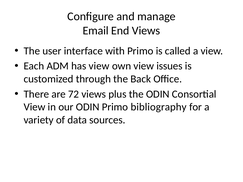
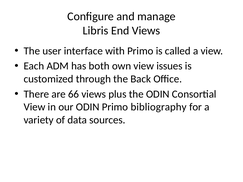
Email: Email -> Libris (96, 31)
has view: view -> both (99, 66)
72: 72 -> 66 (74, 94)
